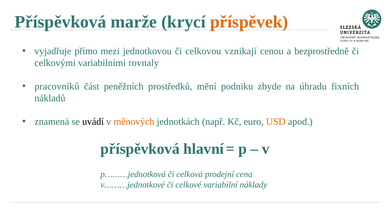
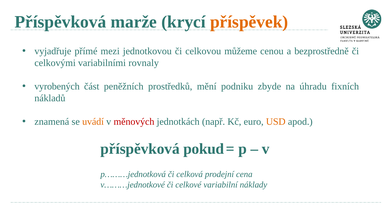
přímo: přímo -> přímé (86, 51)
vznikají: vznikají -> můžeme (241, 51)
pracovníků: pracovníků -> vyrobených (57, 86)
uvádí colour: black -> orange (93, 122)
měnových colour: orange -> red (134, 122)
hlavní: hlavní -> pokud (204, 149)
